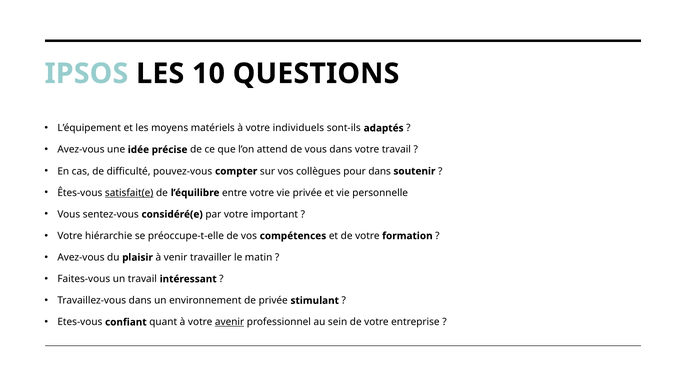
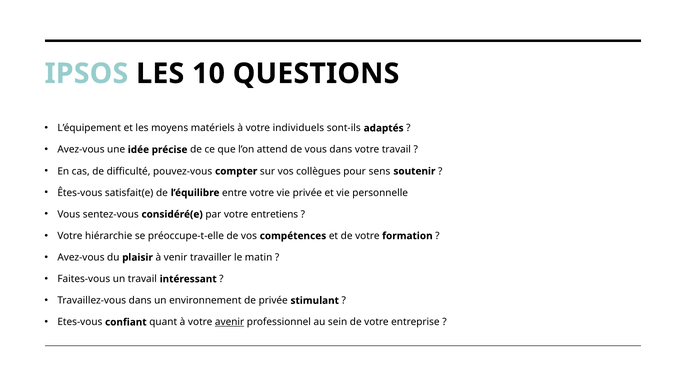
pour dans: dans -> sens (380, 171)
satisfait(e underline: present -> none (129, 193)
important: important -> entretiens (275, 214)
